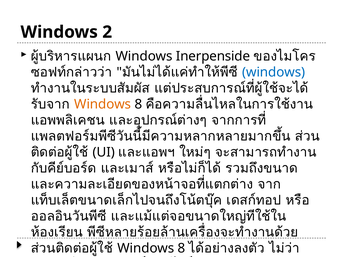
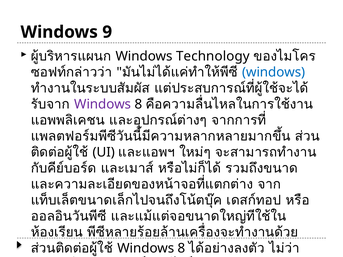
2: 2 -> 9 (107, 32)
Inerpenside: Inerpenside -> Technology (213, 56)
Windows colour: orange -> purple (103, 104)
